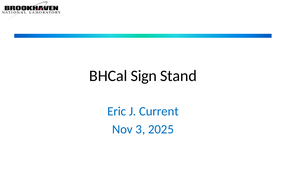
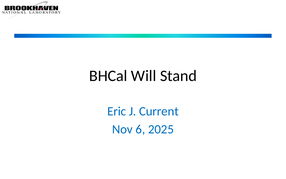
Sign: Sign -> Will (144, 76)
3: 3 -> 6 (140, 129)
